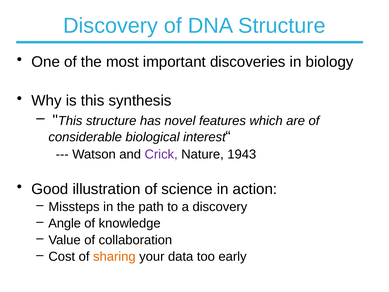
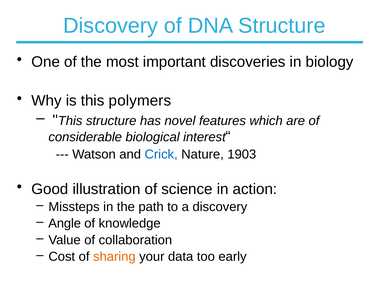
synthesis: synthesis -> polymers (140, 101)
Crick colour: purple -> blue (161, 154)
1943: 1943 -> 1903 (242, 154)
